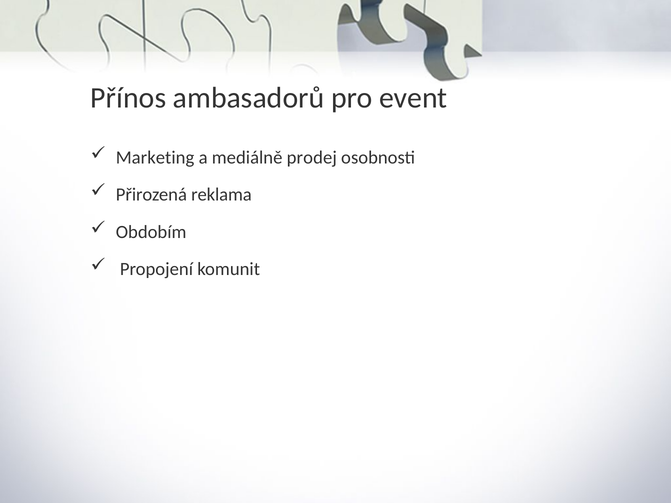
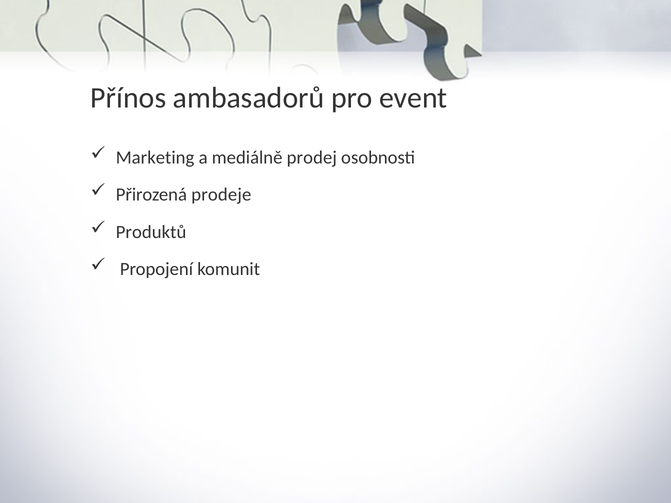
reklama: reklama -> prodeje (221, 195)
Obdobím: Obdobím -> Produktů (151, 232)
